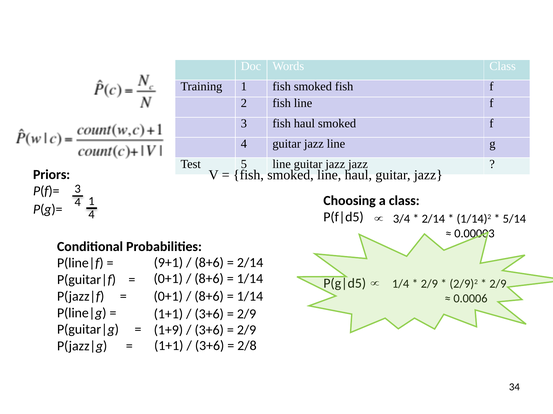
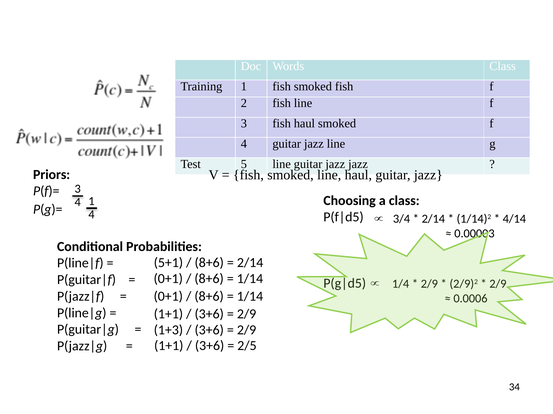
5/14: 5/14 -> 4/14 (514, 219)
9+1: 9+1 -> 5+1 (168, 263)
1+9: 1+9 -> 1+3 (168, 331)
2/8: 2/8 -> 2/5 (247, 346)
